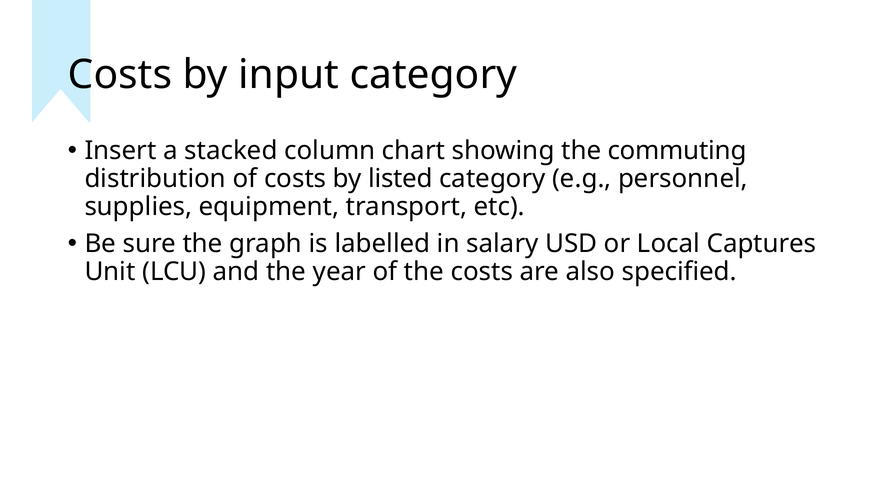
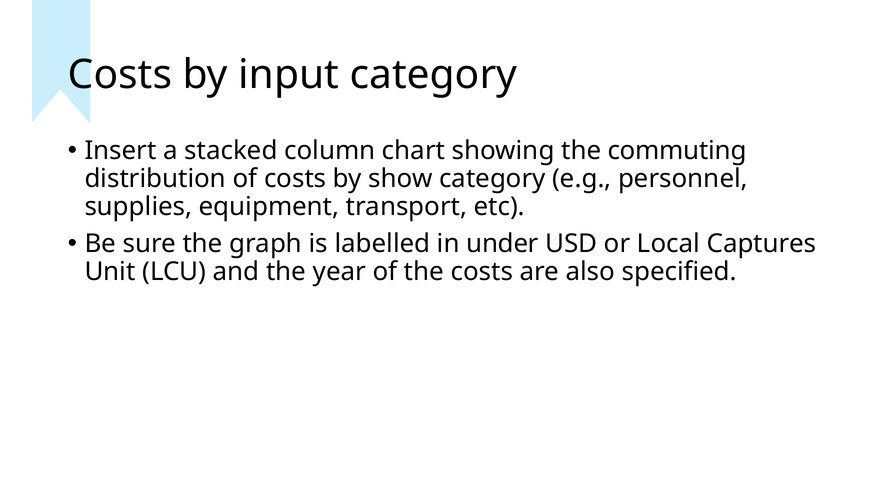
listed: listed -> show (400, 178)
salary: salary -> under (503, 244)
